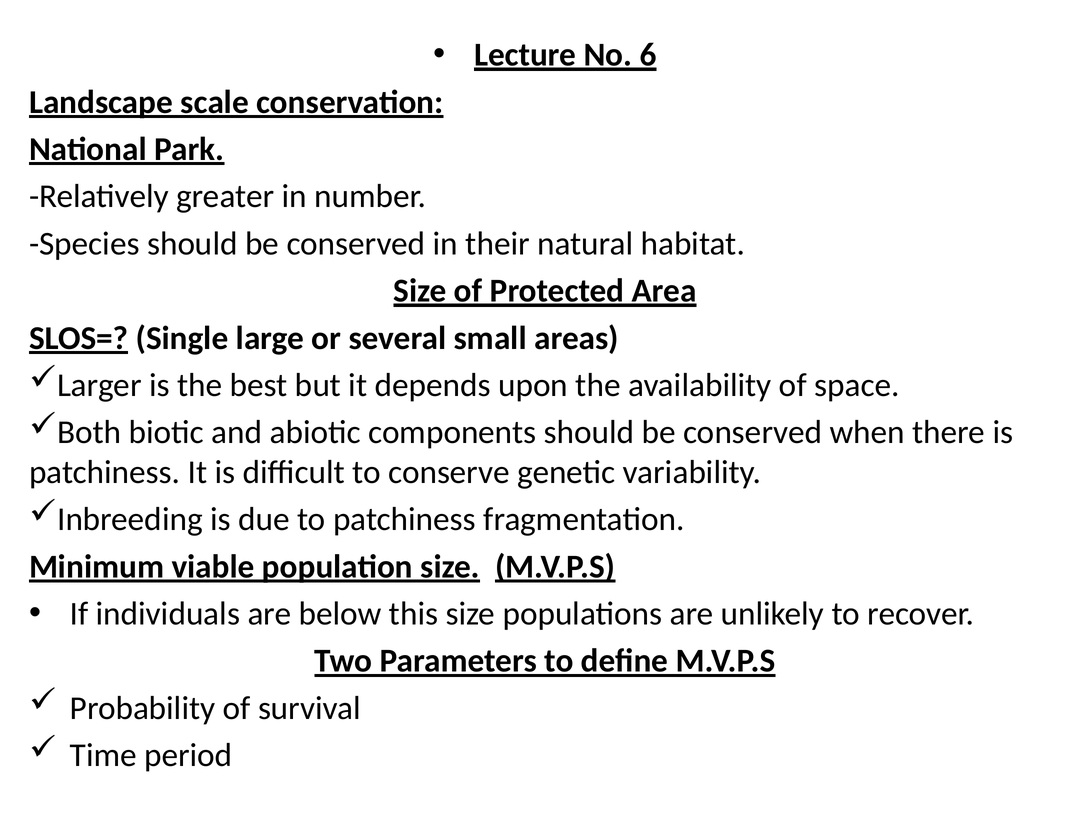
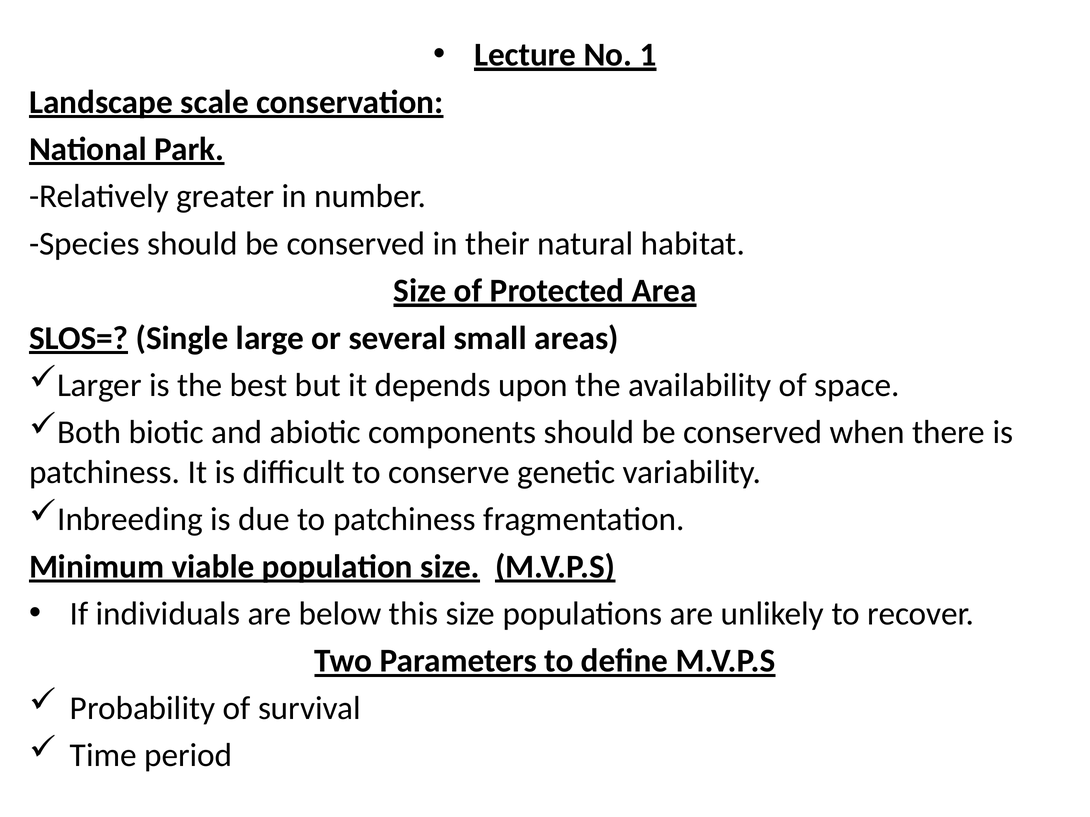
6: 6 -> 1 (648, 55)
